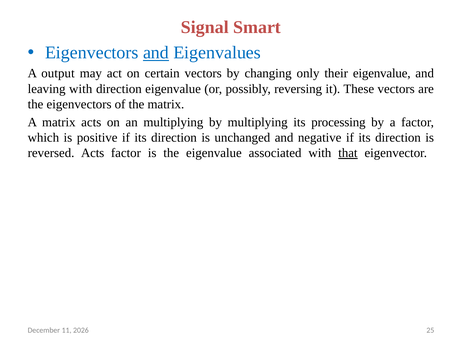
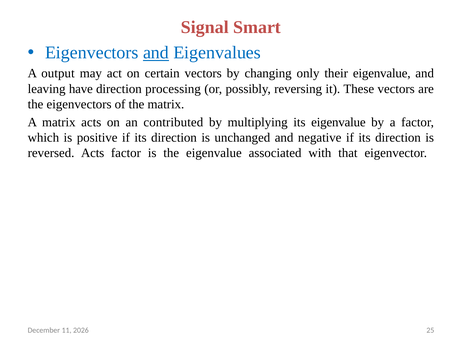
leaving with: with -> have (81, 89)
direction eigenvalue: eigenvalue -> processing (173, 89)
an multiplying: multiplying -> contributed (173, 122)
its processing: processing -> eigenvalue (338, 122)
that underline: present -> none (348, 153)
